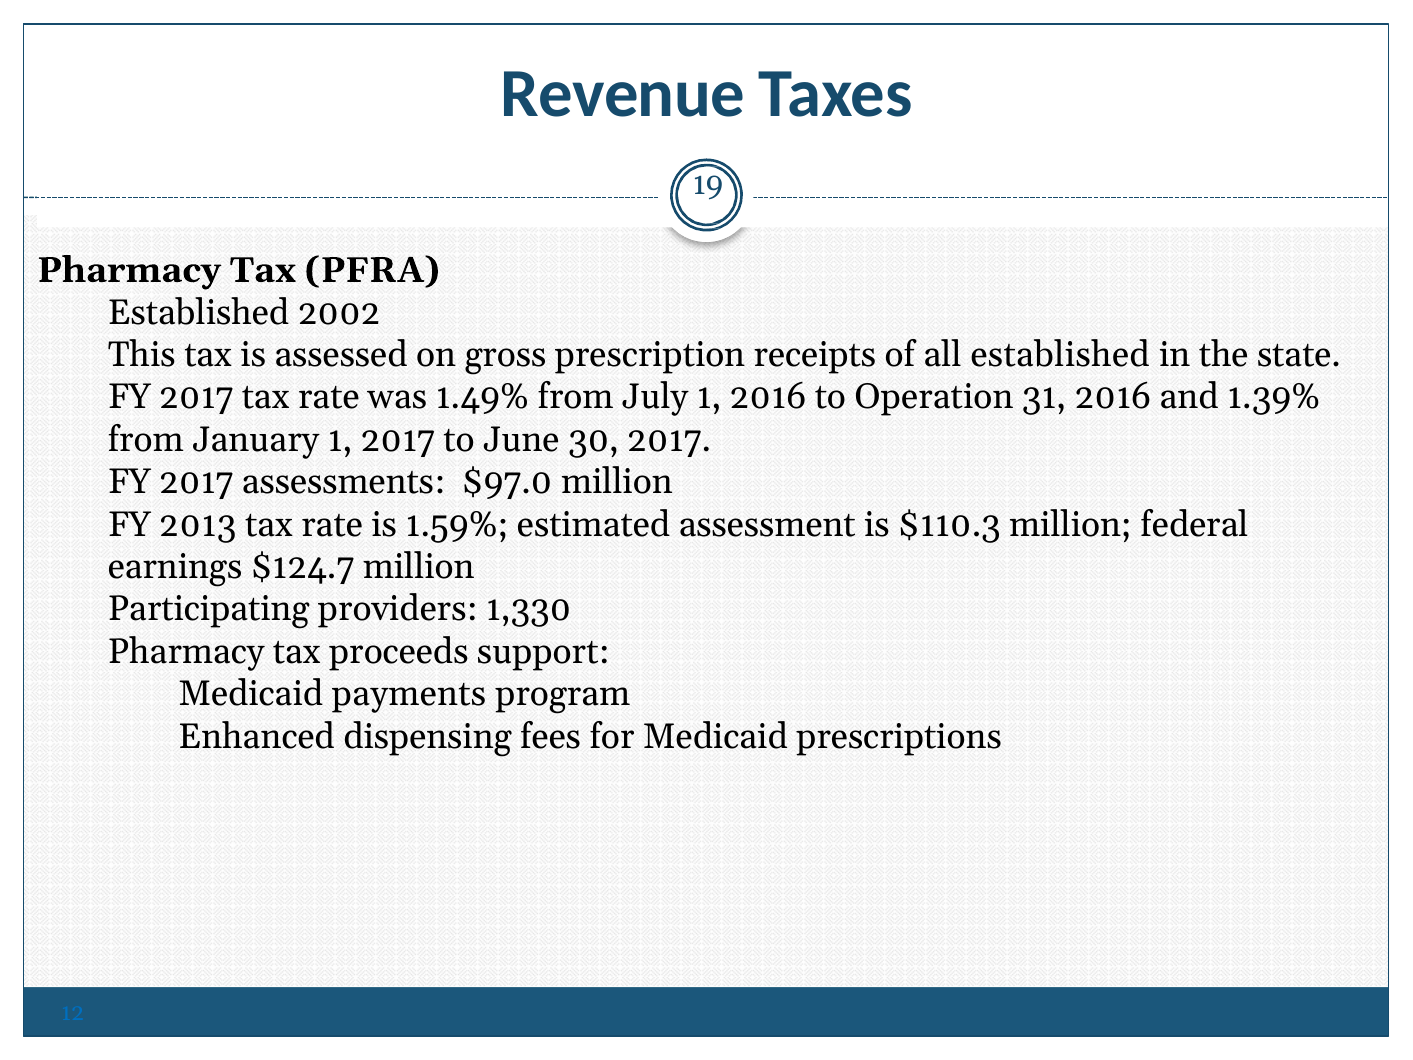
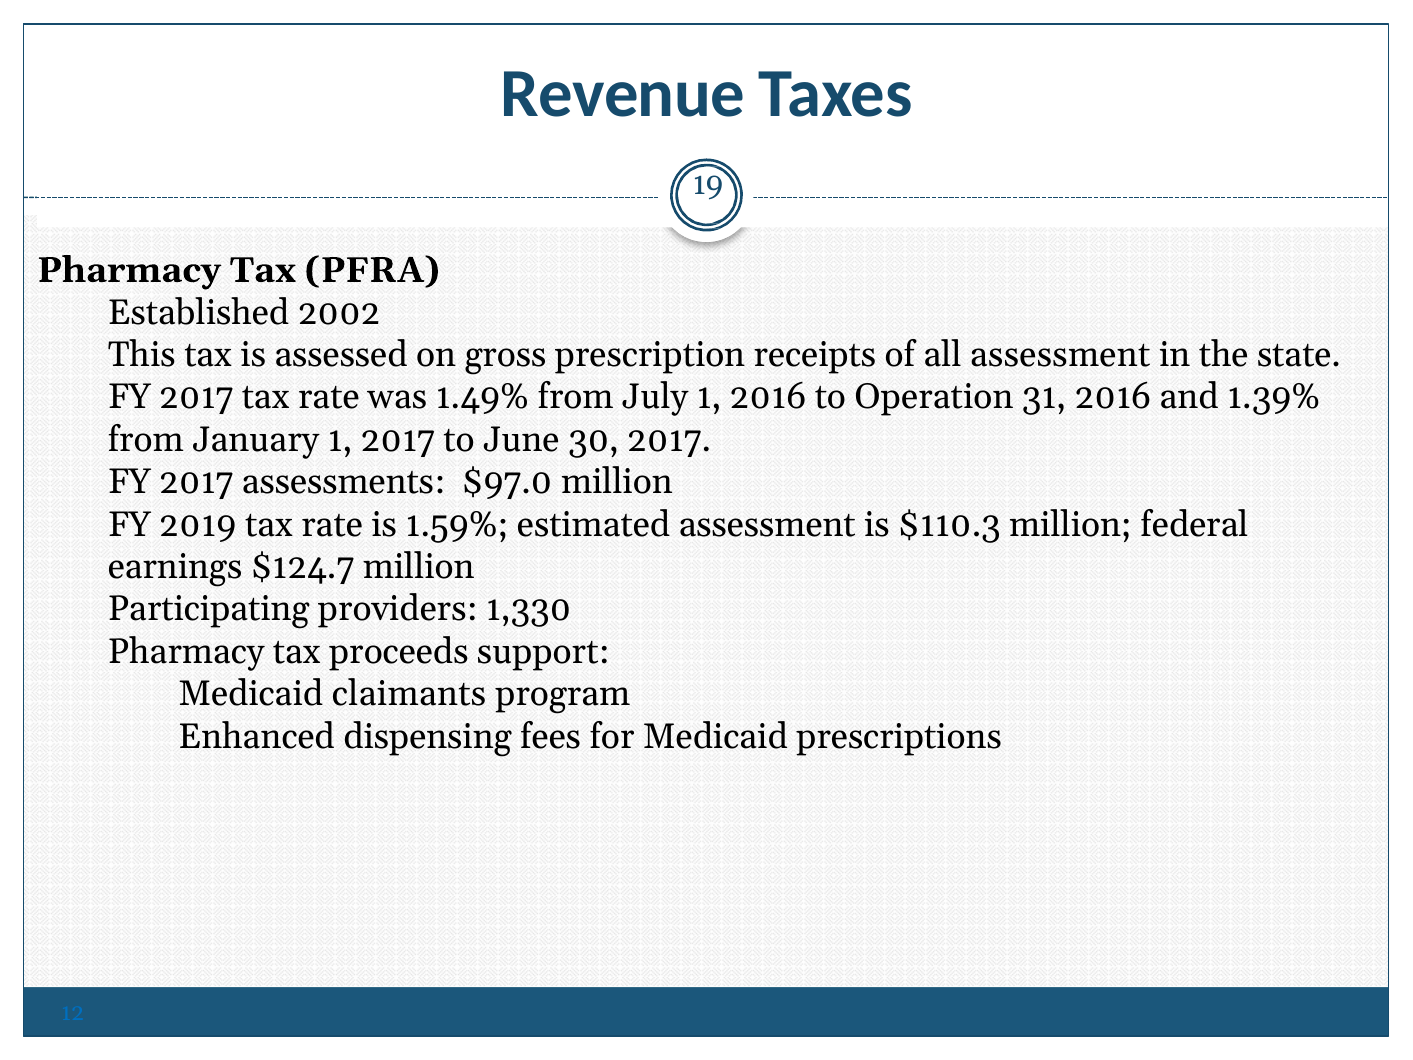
all established: established -> assessment (1060, 355)
2013: 2013 -> 2019 (198, 524)
payments: payments -> claimants (409, 694)
